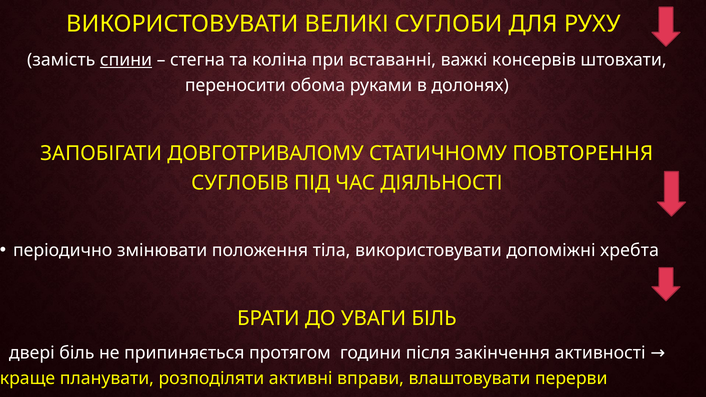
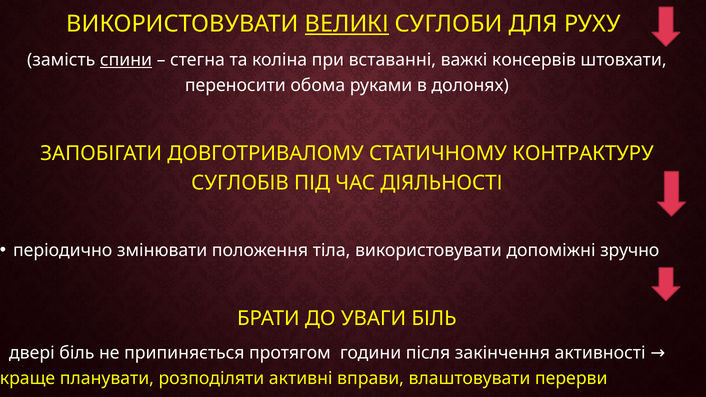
ВЕЛИКІ underline: none -> present (347, 24)
ПОВТОРЕННЯ: ПОВТОРЕННЯ -> КОНТРАКТУРУ (583, 154)
хребта: хребта -> зручно (630, 250)
